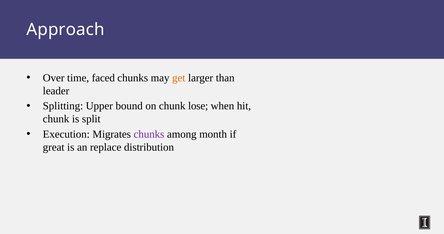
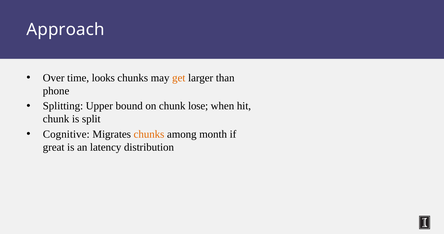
faced: faced -> looks (103, 78)
leader: leader -> phone (56, 91)
Execution: Execution -> Cognitive (66, 134)
chunks colour: purple -> orange (149, 134)
replace: replace -> latency (106, 148)
